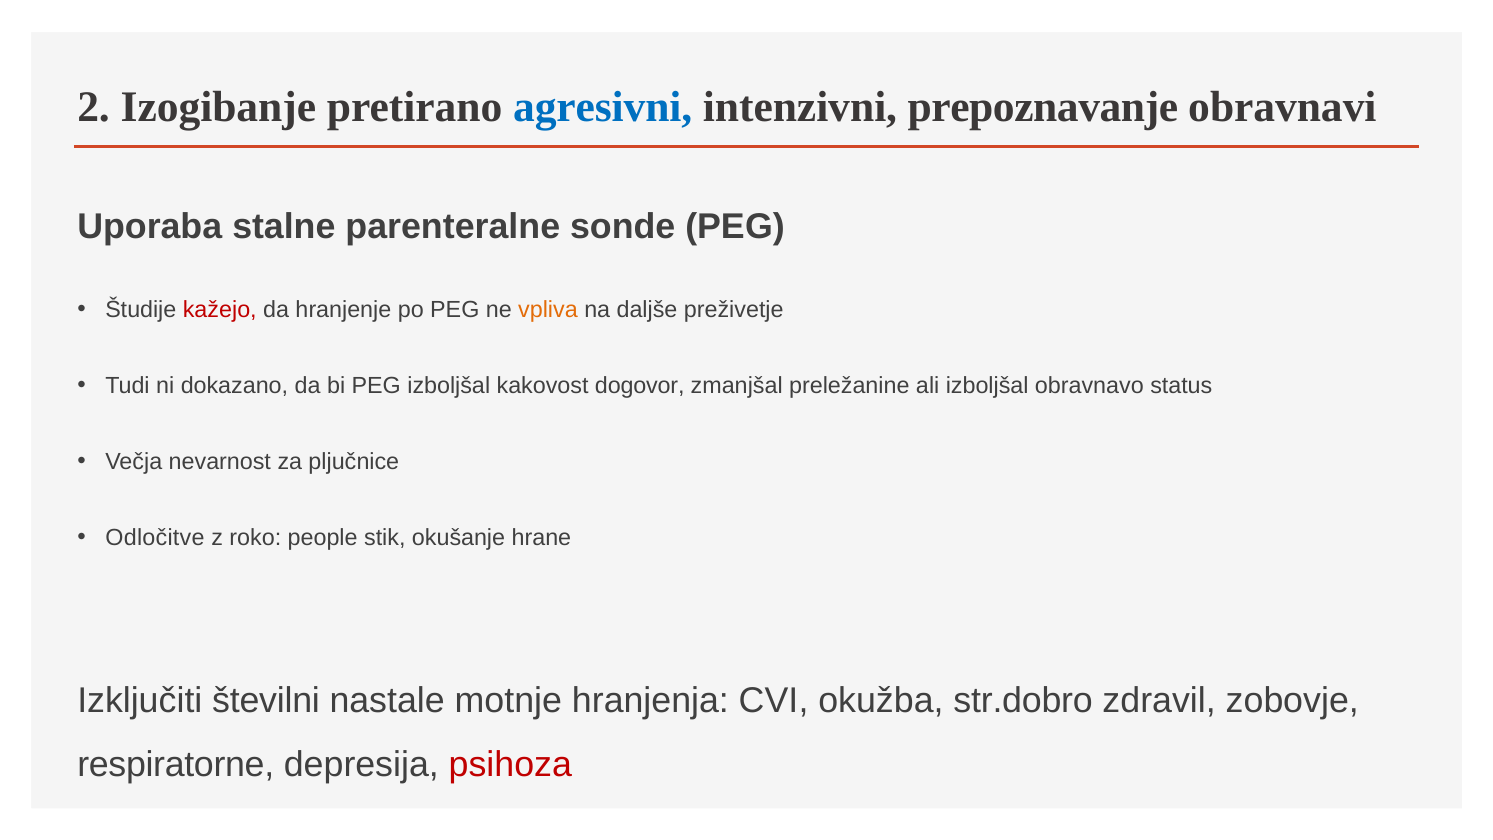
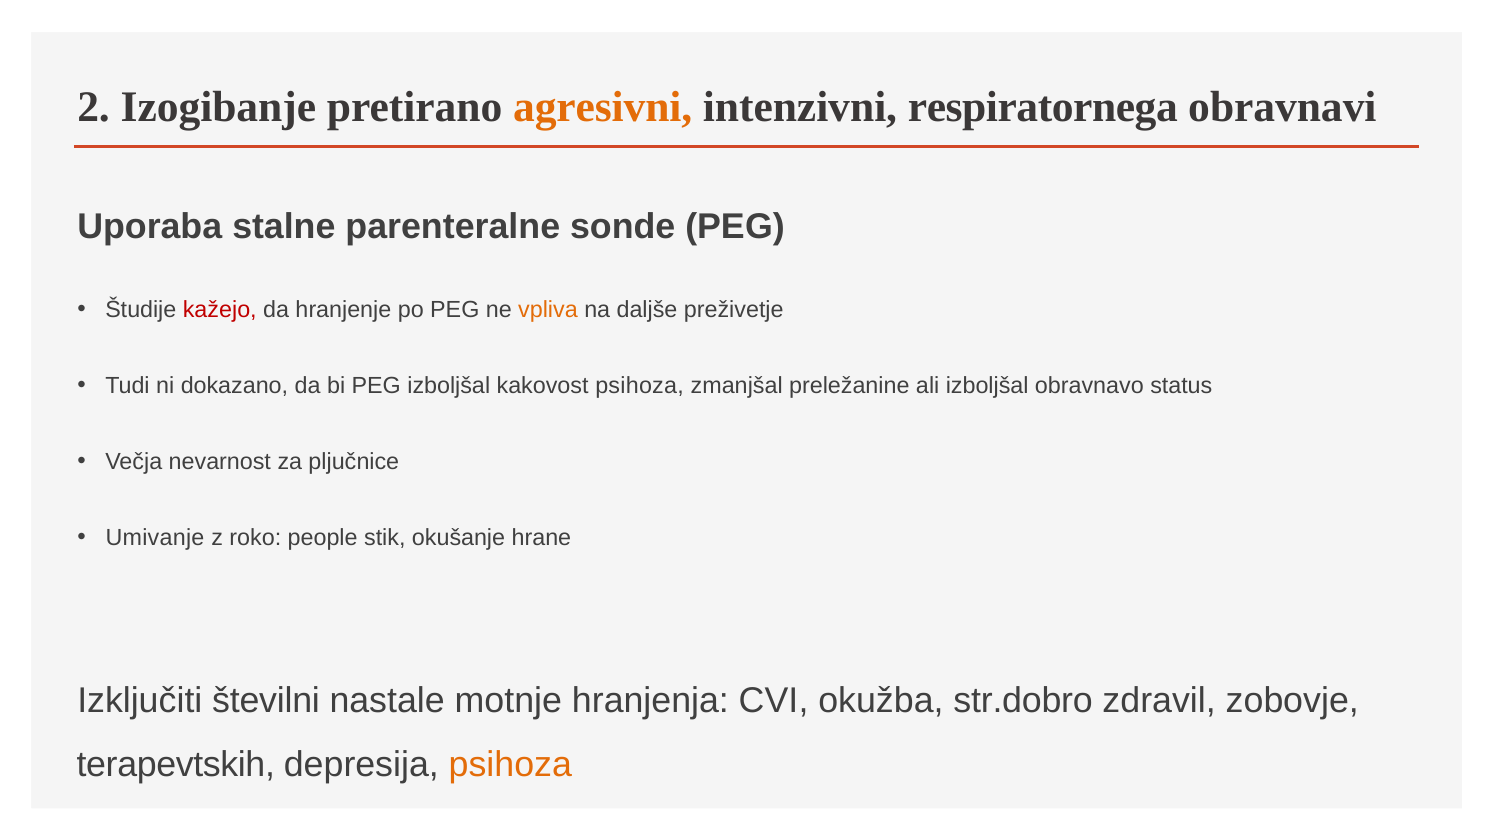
agresivni colour: blue -> orange (603, 107)
prepoznavanje: prepoznavanje -> respiratornega (1043, 107)
kakovost dogovor: dogovor -> psihoza (640, 386)
Odločitve: Odločitve -> Umivanje (155, 538)
respiratorne: respiratorne -> terapevtskih (176, 765)
psihoza colour: red -> orange (510, 765)
